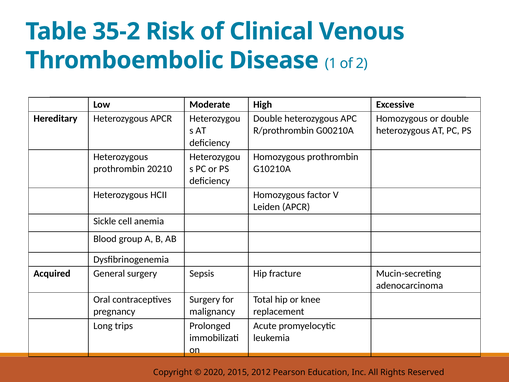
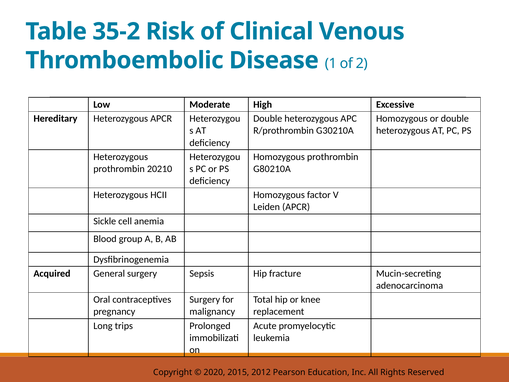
G 0: 0 -> 3 (325, 131)
G 1: 1 -> 8 (262, 169)
